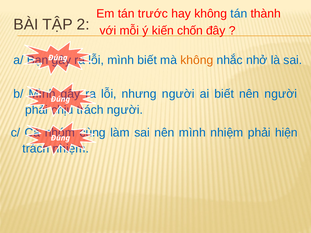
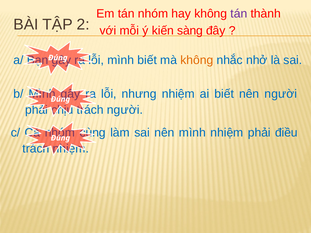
tán trước: trước -> nhóm (153, 14)
tán colour: blue -> purple (239, 14)
chốn: chốn -> sàng (190, 31)
nhưng người: người -> nhiệm (178, 94)
hiện: hiện -> điều (286, 133)
